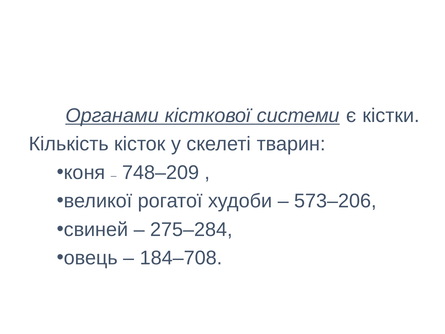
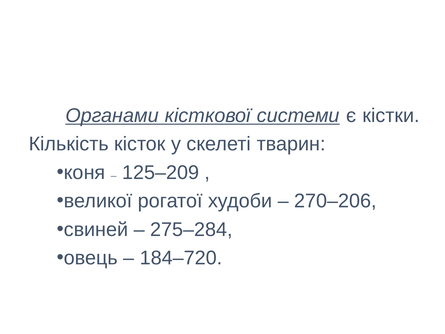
748–209: 748–209 -> 125–209 (161, 172)
573–206: 573–206 -> 270–206 (335, 201)
184–708: 184–708 -> 184–720 (181, 258)
